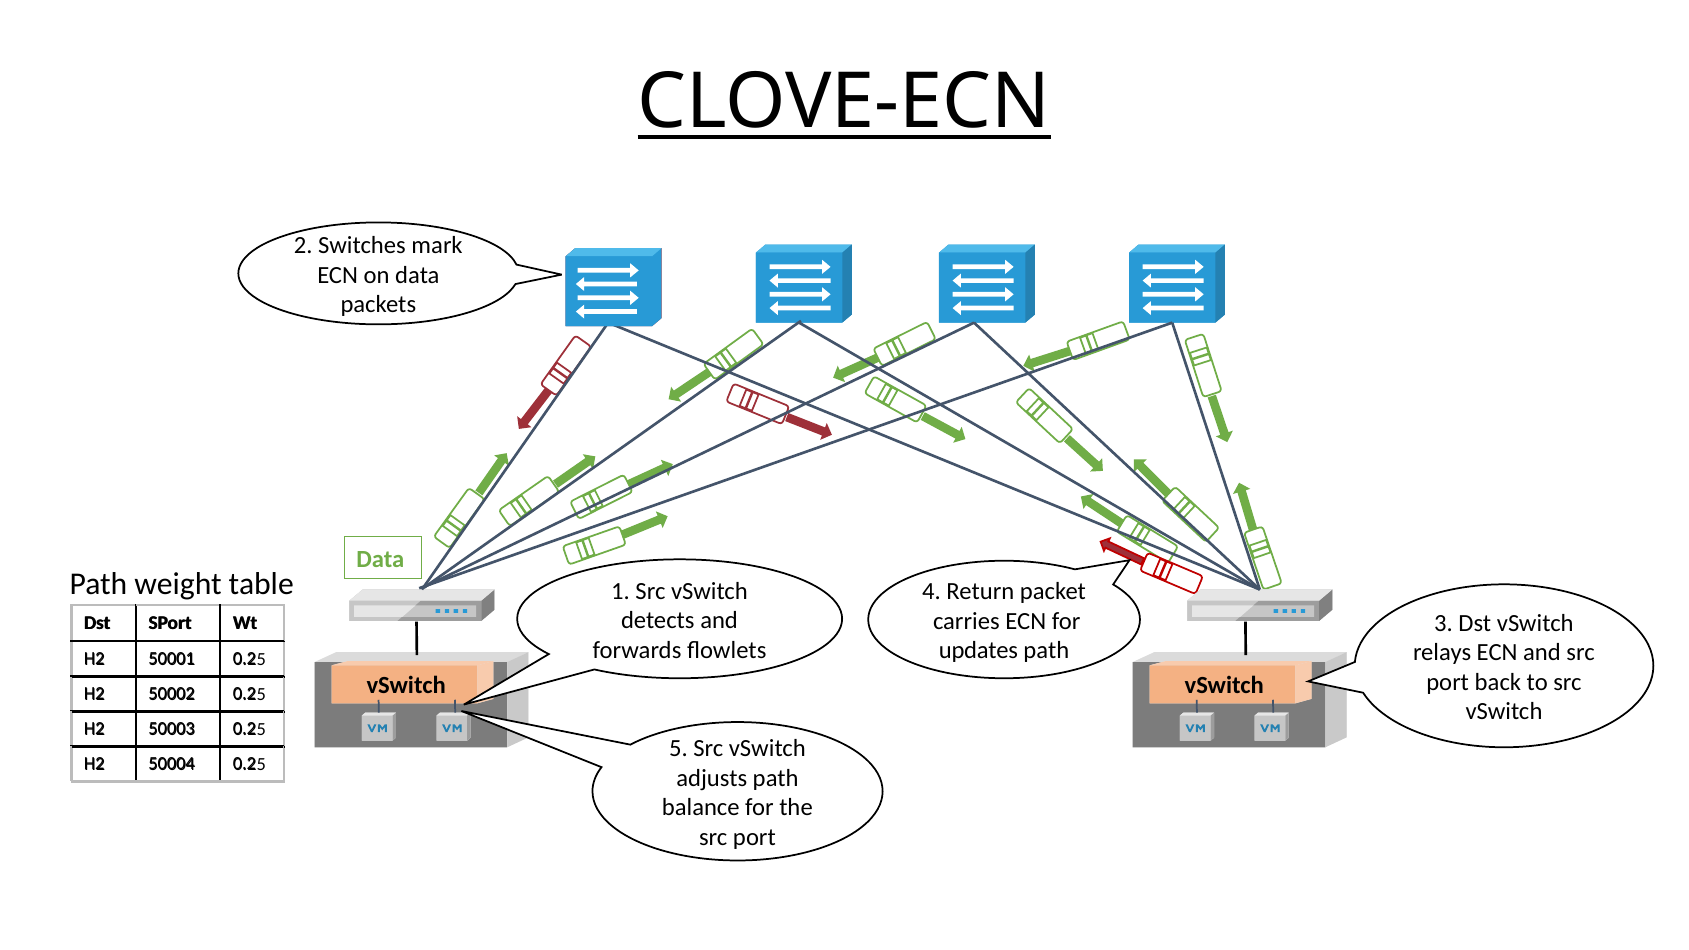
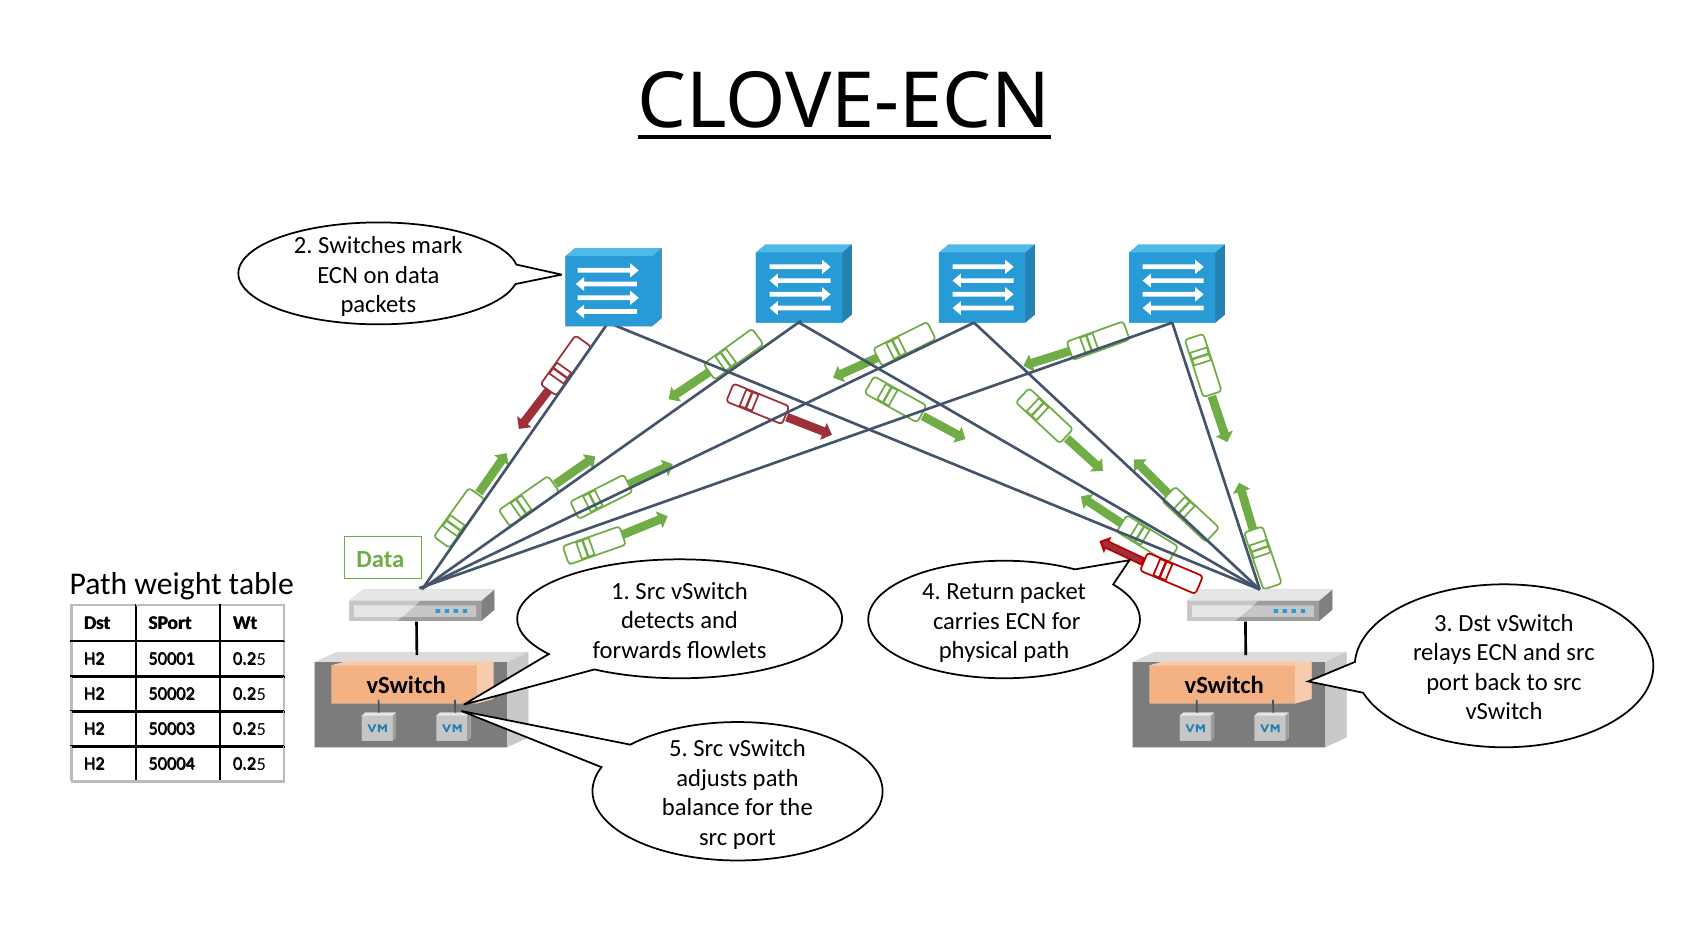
updates: updates -> physical (978, 651)
